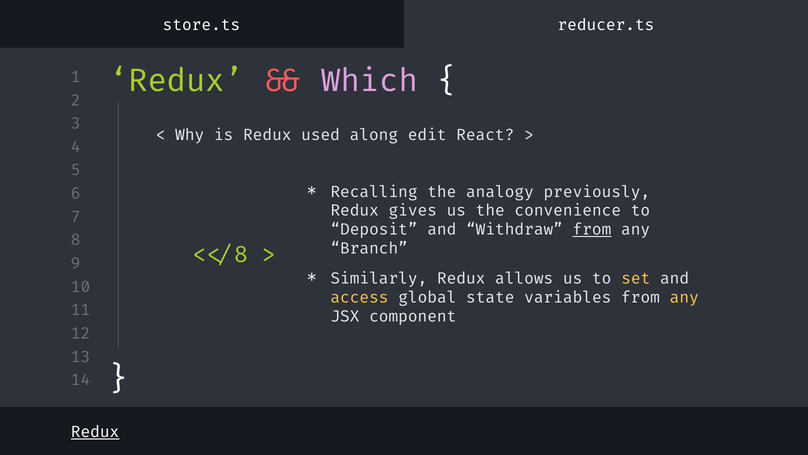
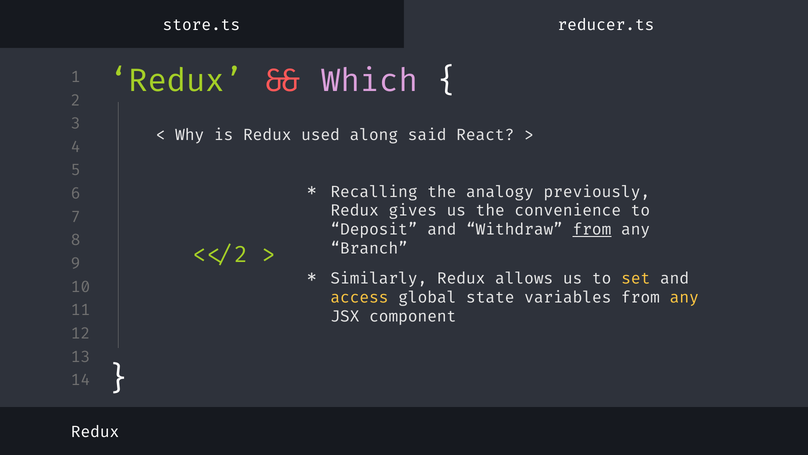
edit: edit -> said (427, 135)
/8: /8 -> /2 (234, 254)
Redux underline: present -> none (95, 432)
